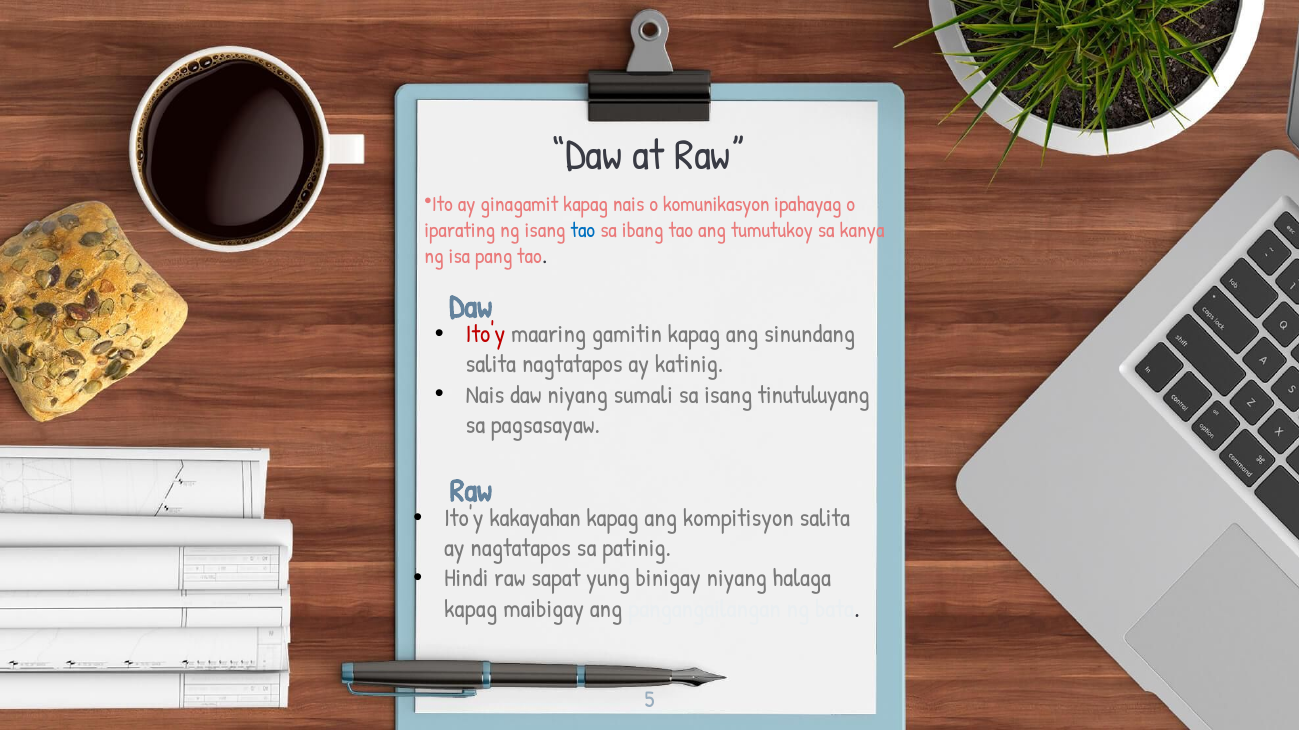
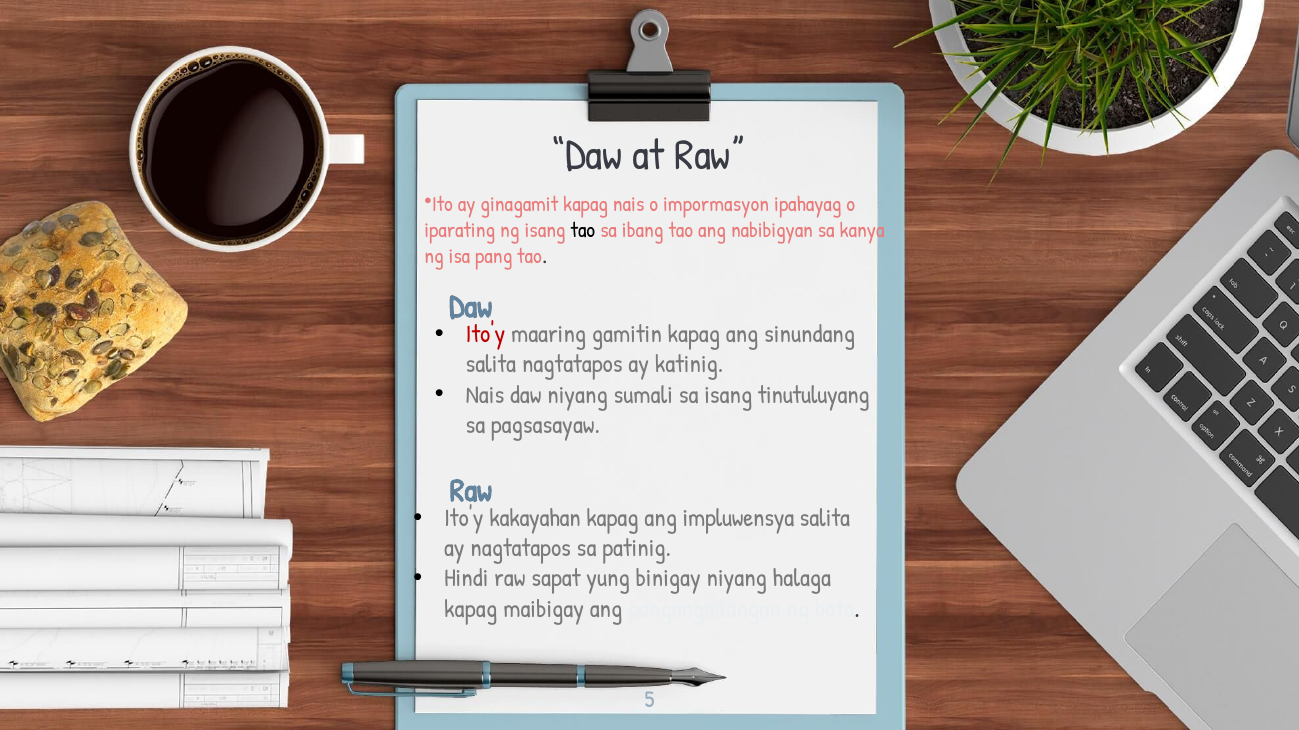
komunikasyon: komunikasyon -> impormasyon (716, 205)
tao colour: blue -> black (583, 231)
tumutukoy: tumutukoy -> nabibigyan (772, 231)
kompitisyon: kompitisyon -> impluwensya (738, 519)
